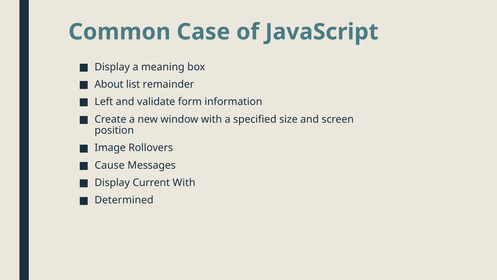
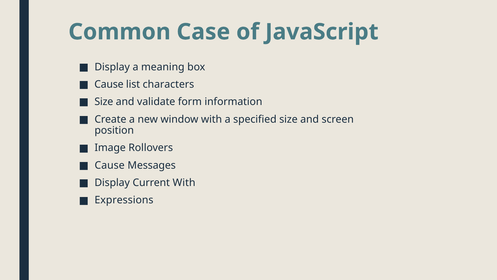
About: About -> Cause (109, 84)
remainder: remainder -> characters (168, 84)
Left: Left -> Size (104, 102)
Determined: Determined -> Expressions (124, 200)
